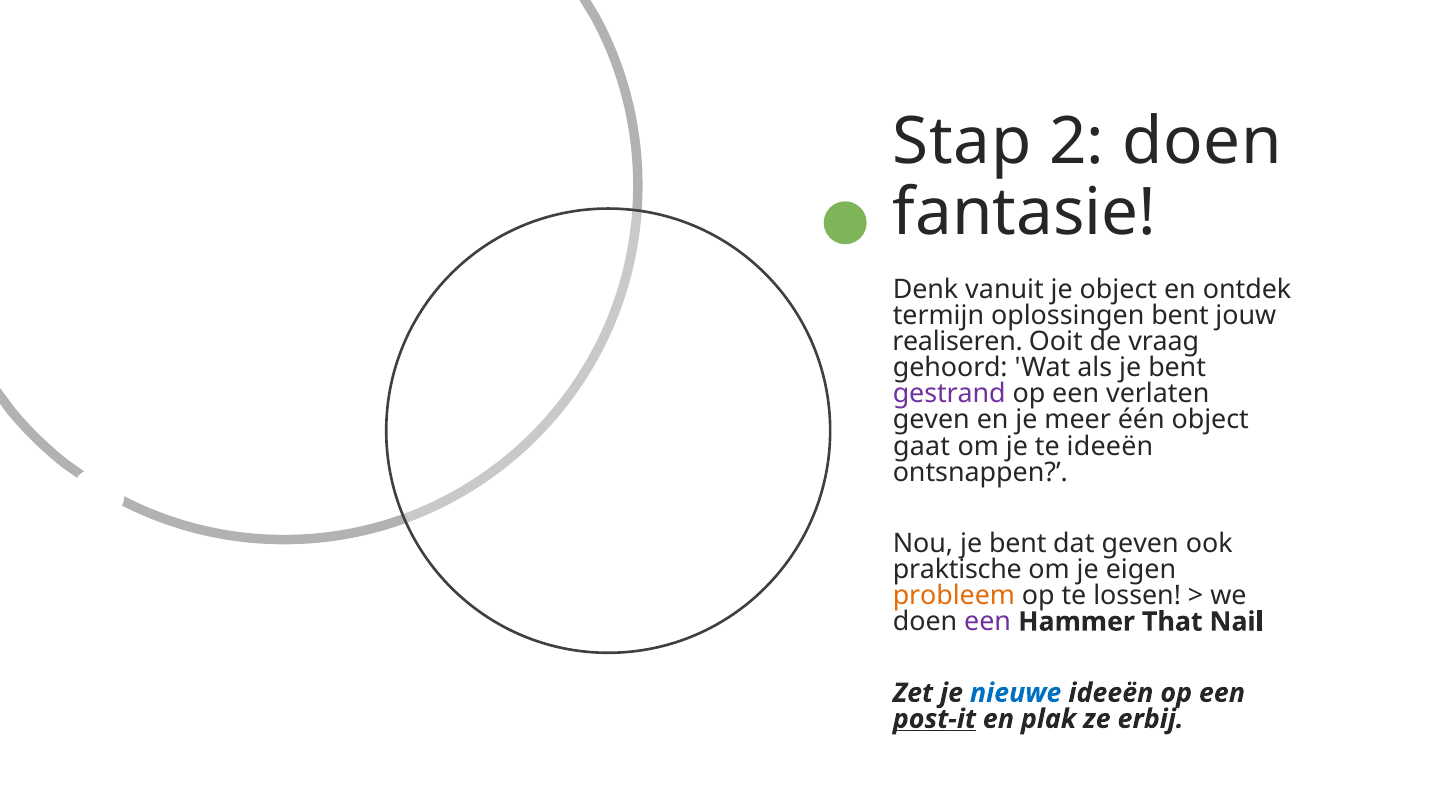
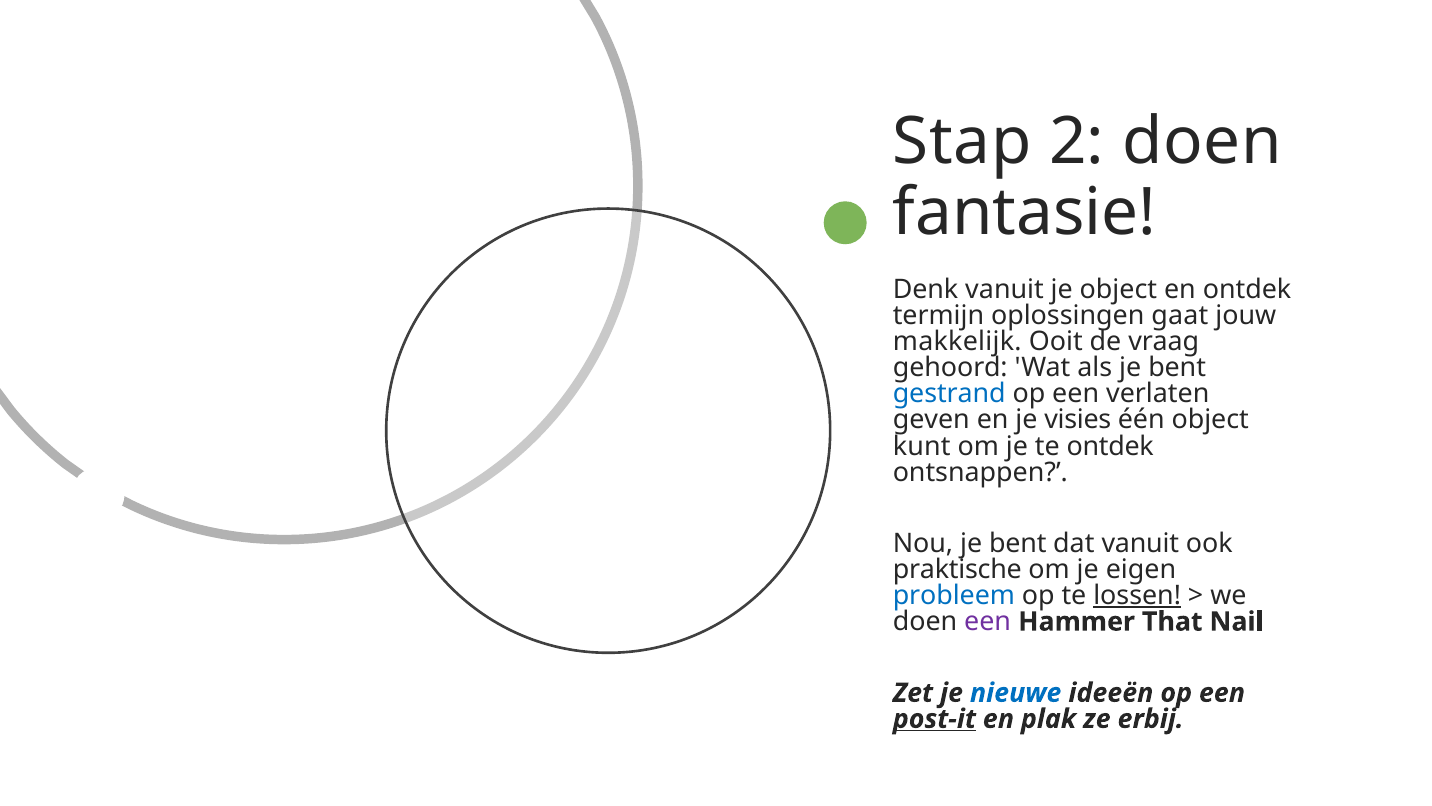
oplossingen bent: bent -> gaat (1180, 315)
realiseren: realiseren -> makkelijk (957, 342)
gestrand colour: purple -> blue (949, 394)
meer: meer -> visies (1078, 420)
gaat: gaat -> kunt (922, 446)
te ideeën: ideeën -> ontdek (1110, 446)
dat geven: geven -> vanuit (1140, 543)
probleem colour: orange -> blue (954, 595)
lossen underline: none -> present (1137, 595)
